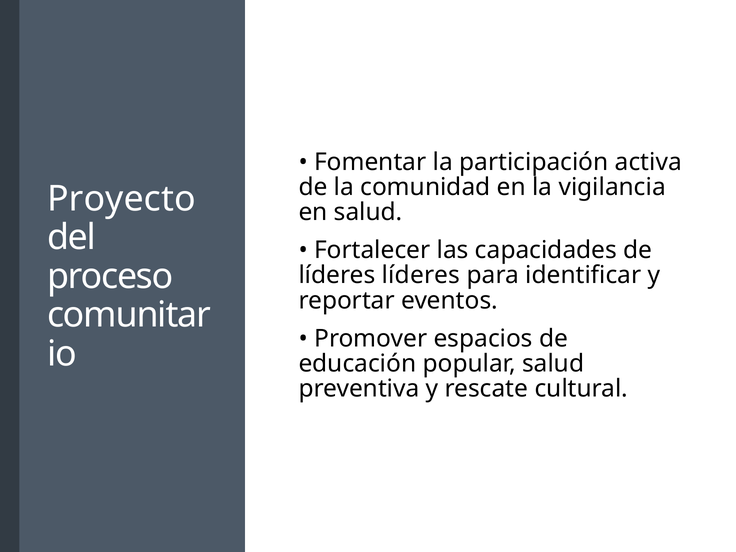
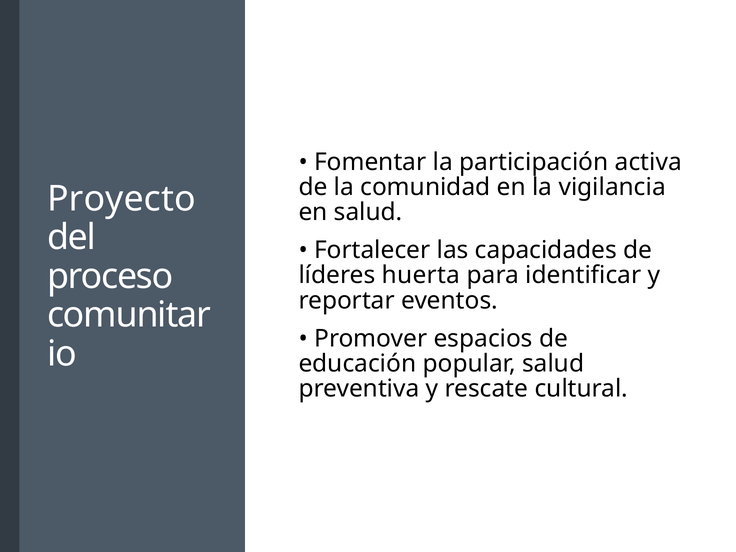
líderes líderes: líderes -> huerta (421, 275)
